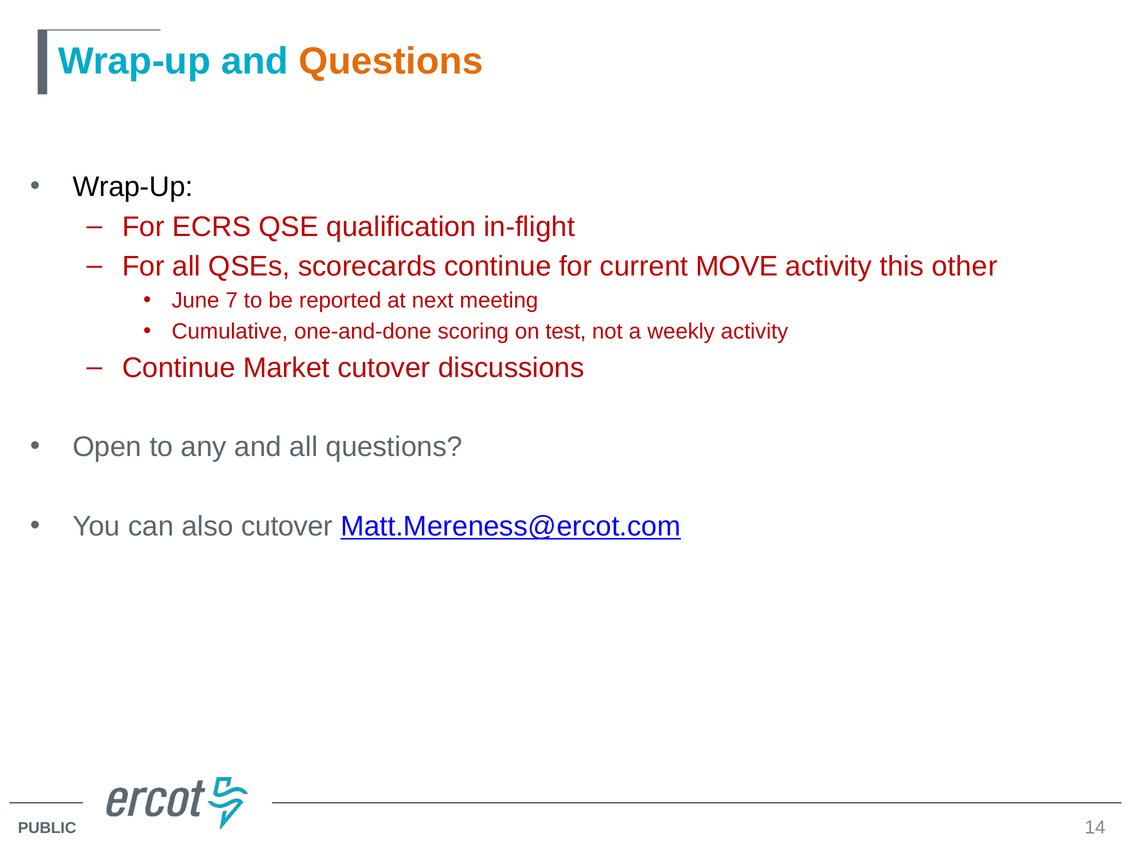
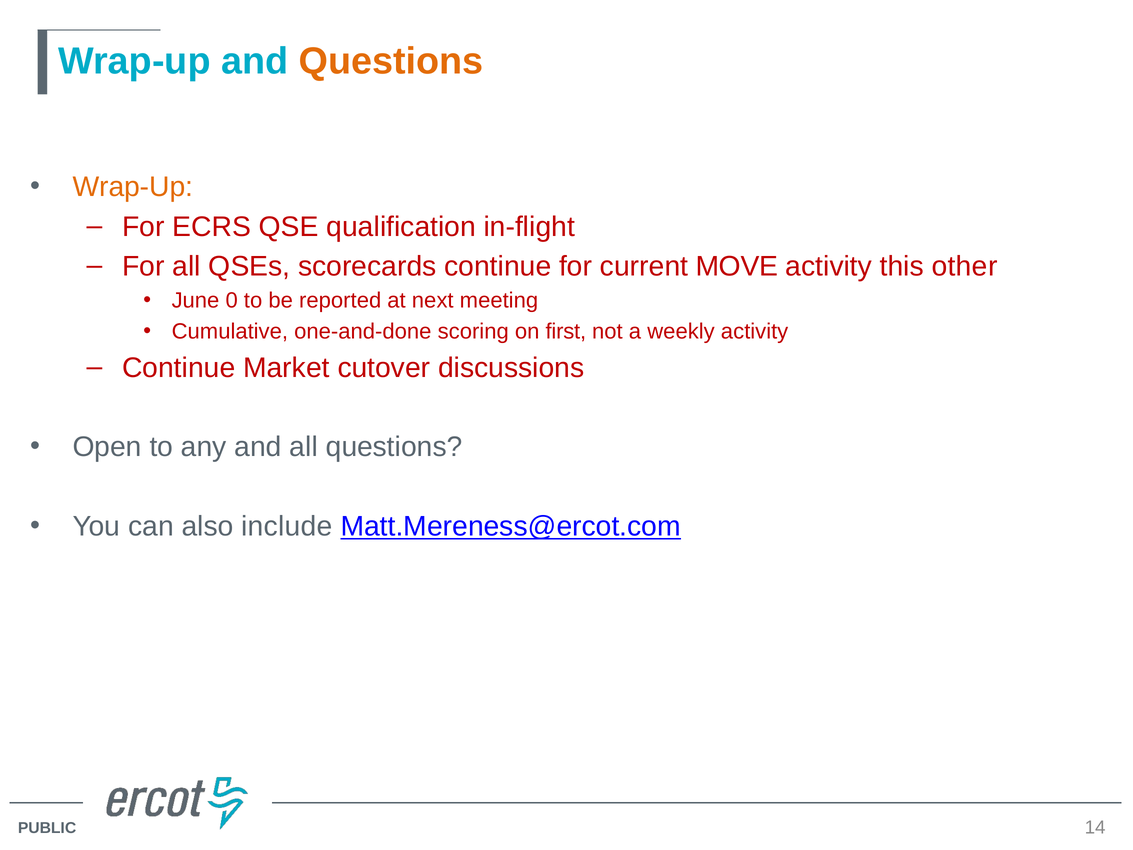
Wrap-Up colour: black -> orange (133, 187)
7: 7 -> 0 (232, 300)
test: test -> first (566, 331)
also cutover: cutover -> include (287, 526)
